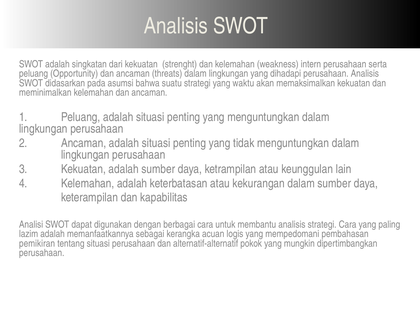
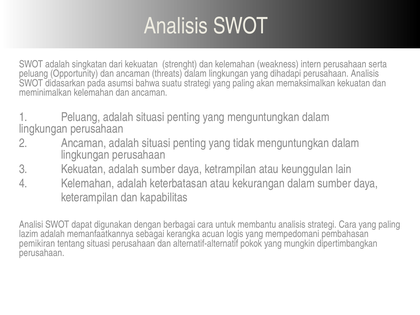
strategi yang waktu: waktu -> paling (243, 83)
